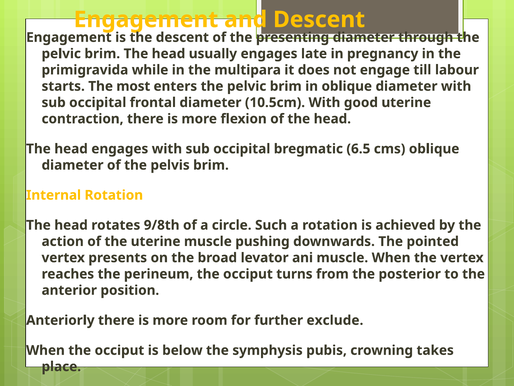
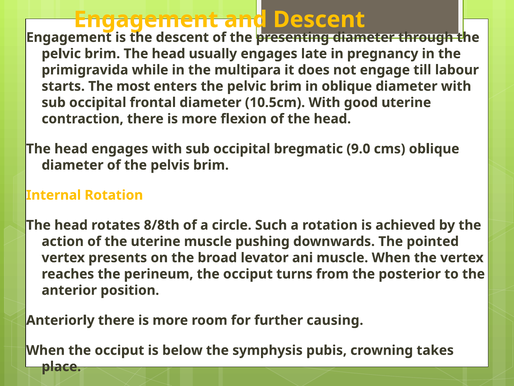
6.5: 6.5 -> 9.0 (358, 149)
9/8th: 9/8th -> 8/8th (162, 225)
exclude: exclude -> causing (335, 320)
